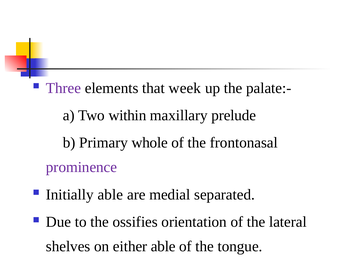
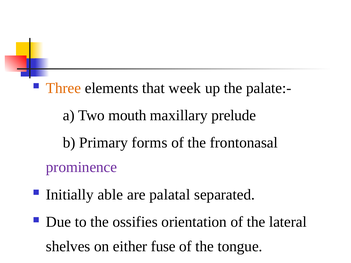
Three colour: purple -> orange (64, 88)
within: within -> mouth (127, 116)
whole: whole -> forms (150, 143)
medial: medial -> palatal (170, 195)
either able: able -> fuse (163, 247)
